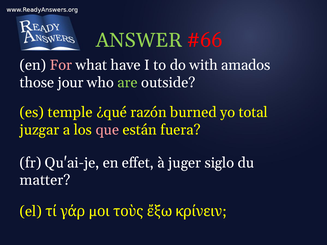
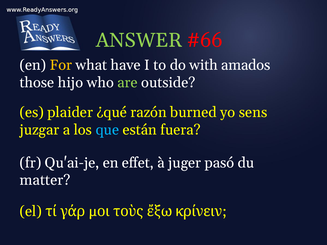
For colour: pink -> yellow (61, 65)
jour: jour -> hijo (71, 83)
temple: temple -> plaider (70, 113)
total: total -> sens (253, 113)
que colour: pink -> light blue (107, 130)
siglo: siglo -> pasó (219, 163)
